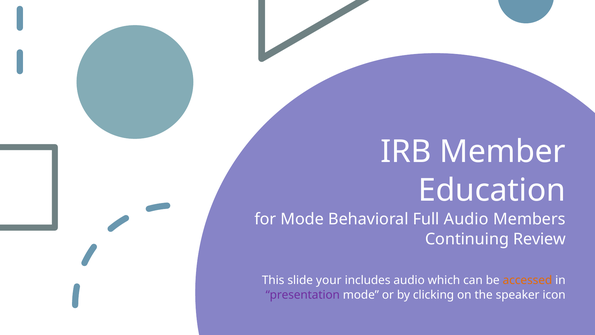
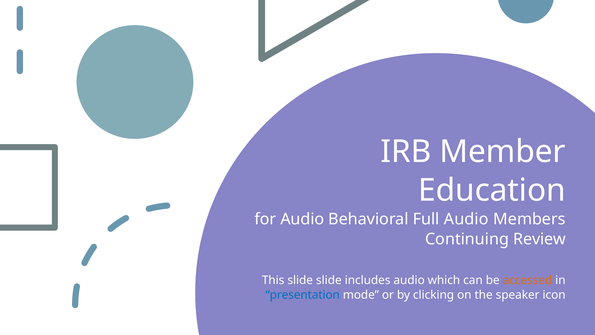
for Mode: Mode -> Audio (302, 219)
slide your: your -> slide (329, 280)
presentation colour: purple -> blue (303, 295)
